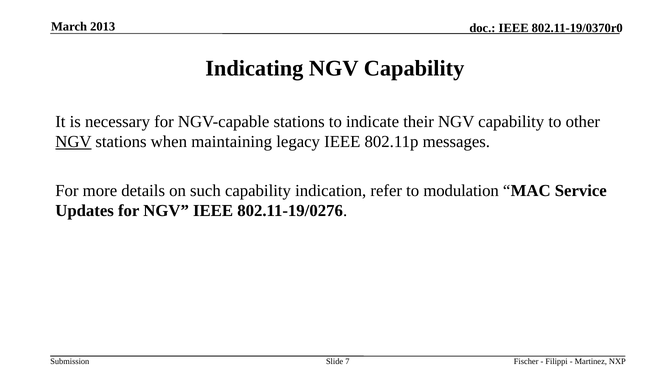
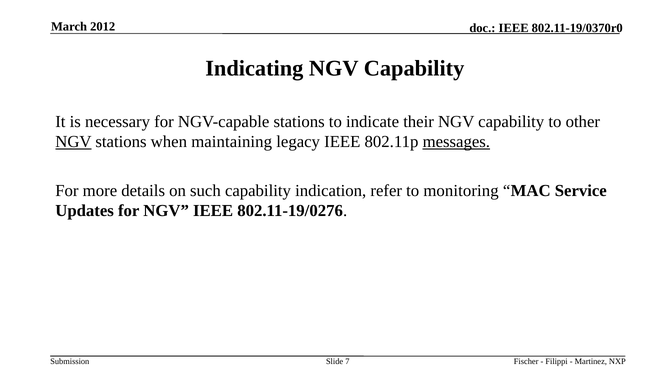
2013: 2013 -> 2012 (103, 27)
messages underline: none -> present (456, 142)
modulation: modulation -> monitoring (461, 190)
